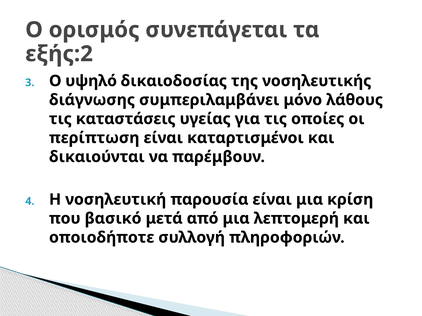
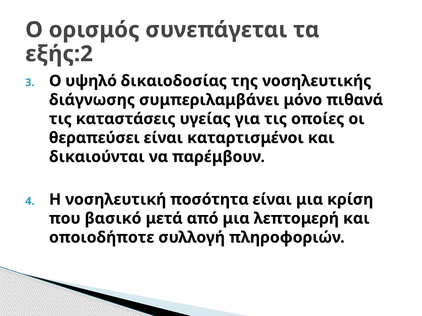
λάθους: λάθους -> πιθανά (355, 100)
περίπτωση: περίπτωση -> θεραπεύσει (94, 138)
παρουσία: παρουσία -> ποσότητα (209, 200)
